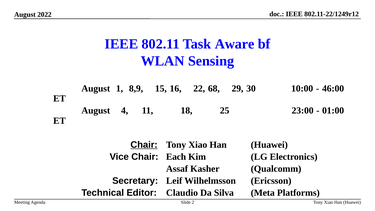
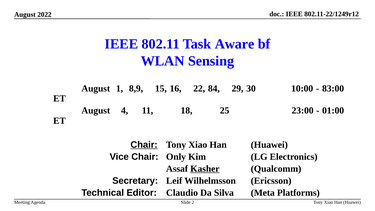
68: 68 -> 84 (214, 88)
46:00: 46:00 -> 83:00 (333, 88)
Each: Each -> Only (176, 157)
Kasher underline: none -> present (205, 169)
